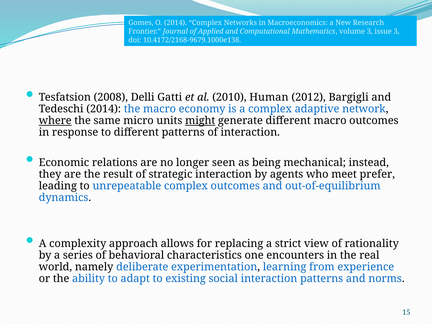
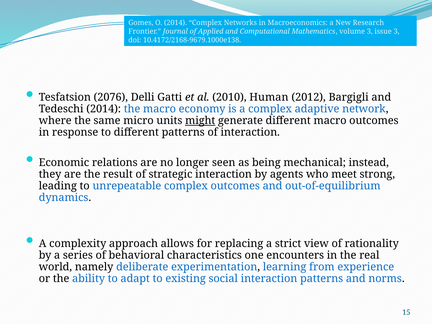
2008: 2008 -> 2076 (111, 97)
where underline: present -> none (55, 121)
prefer: prefer -> strong (377, 174)
